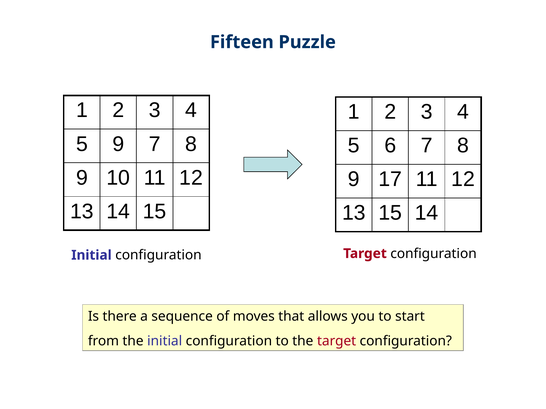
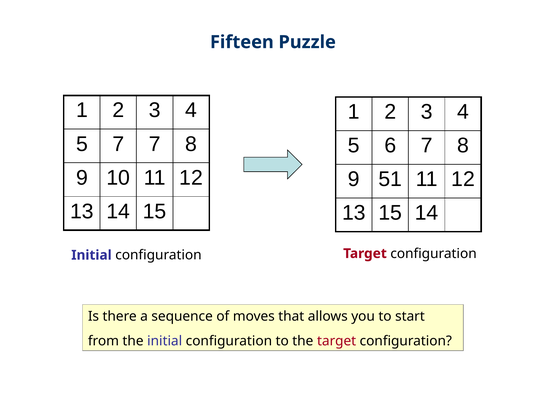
5 9: 9 -> 7 (118, 144)
17: 17 -> 51 (390, 179)
